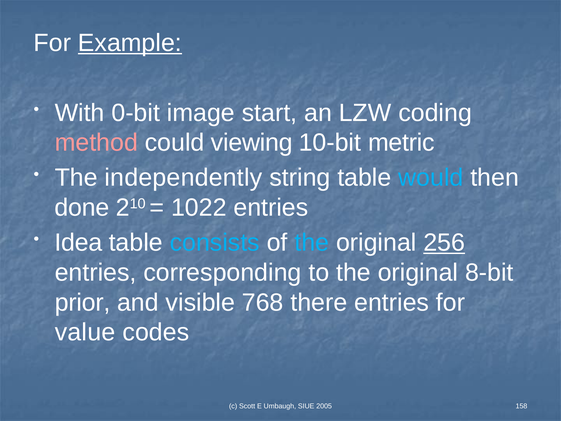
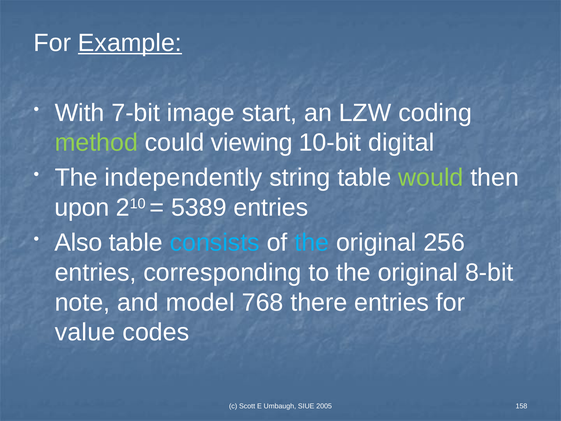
0-bit: 0-bit -> 7-bit (136, 113)
method colour: pink -> light green (96, 143)
metric: metric -> digital (401, 143)
would colour: light blue -> light green (431, 178)
done: done -> upon (82, 207)
1022: 1022 -> 5389 (199, 207)
Idea: Idea -> Also (78, 242)
256 underline: present -> none (444, 242)
prior: prior -> note (82, 302)
visible: visible -> model (200, 302)
